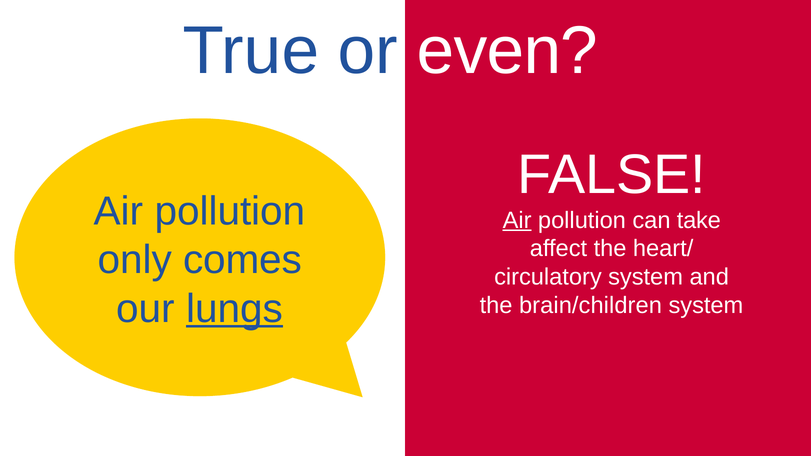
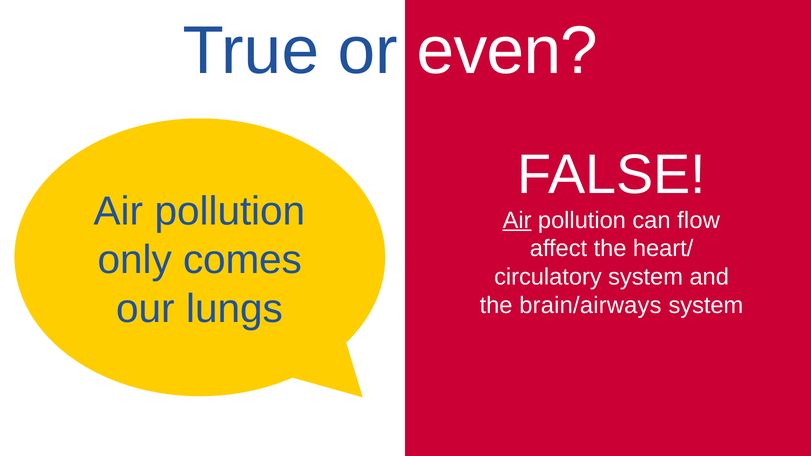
take: take -> flow (699, 220)
lungs underline: present -> none (235, 309)
brain/children: brain/children -> brain/airways (590, 306)
